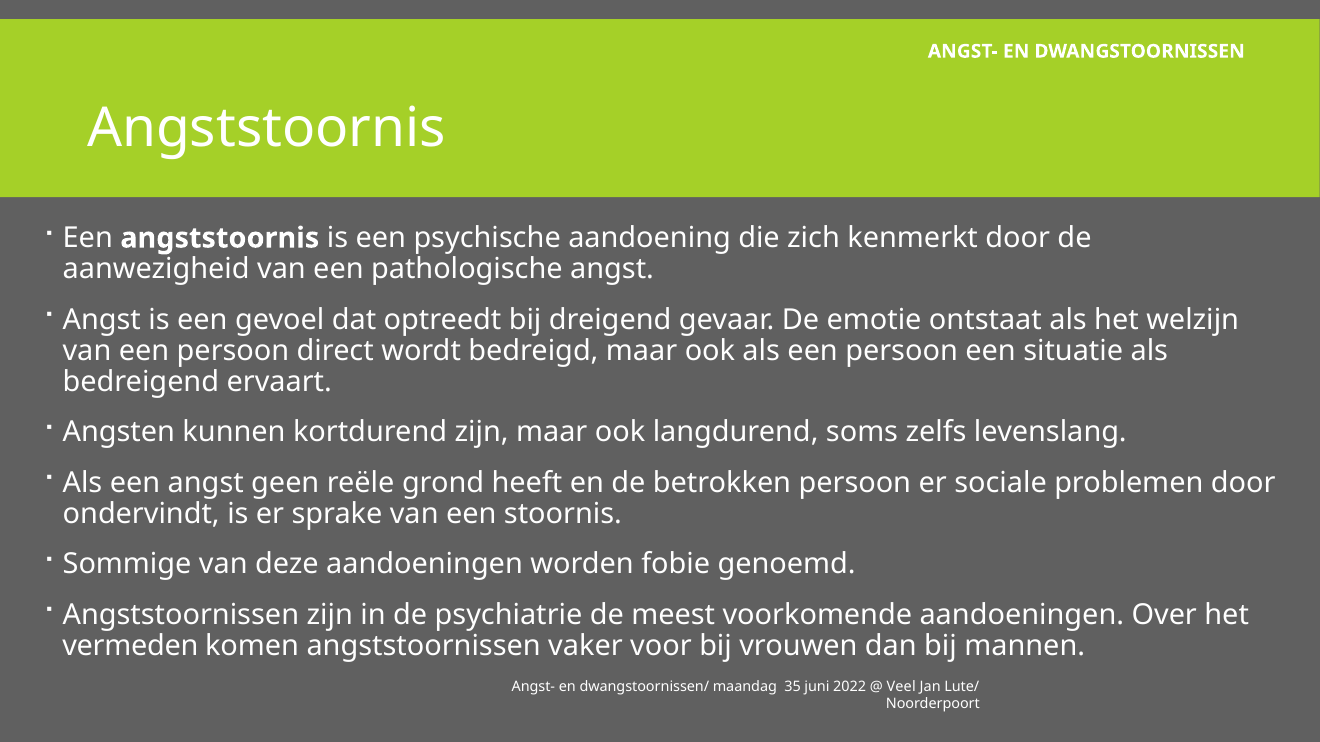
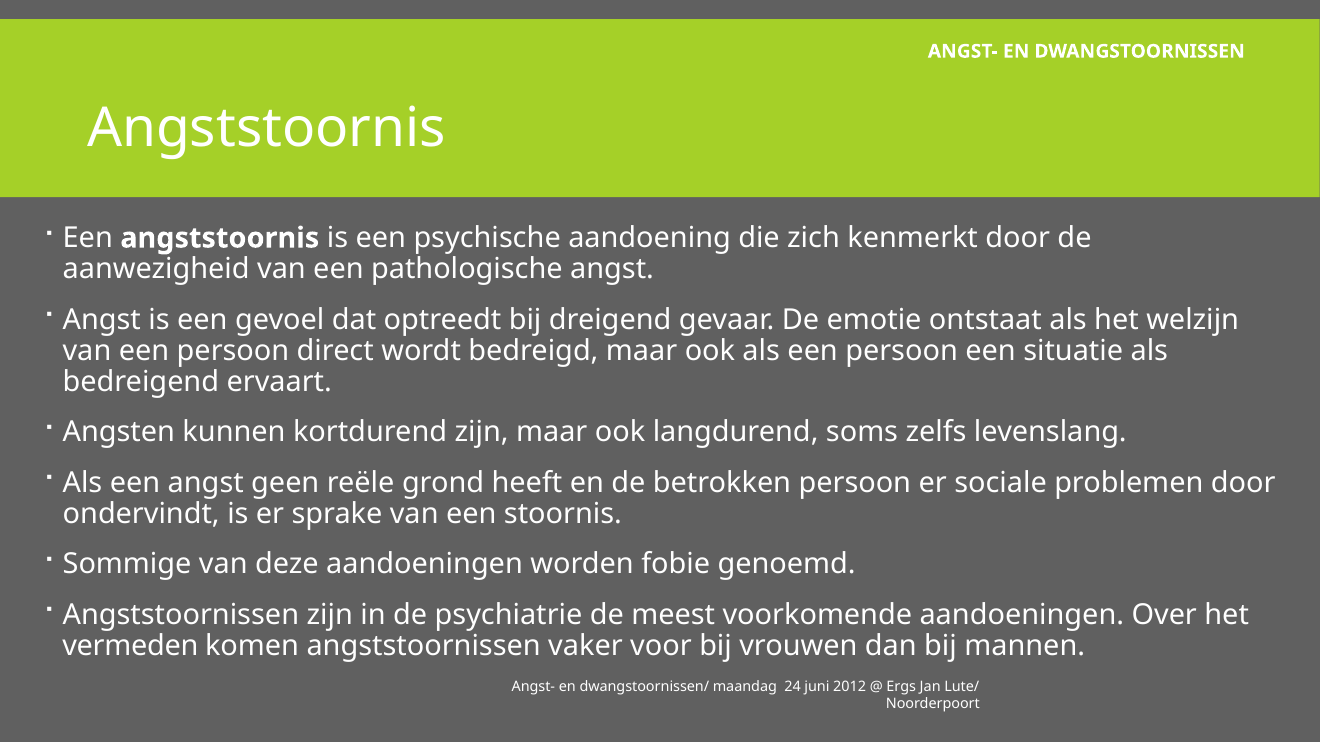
35: 35 -> 24 (793, 687)
2022: 2022 -> 2012 (850, 687)
Veel: Veel -> Ergs (901, 687)
